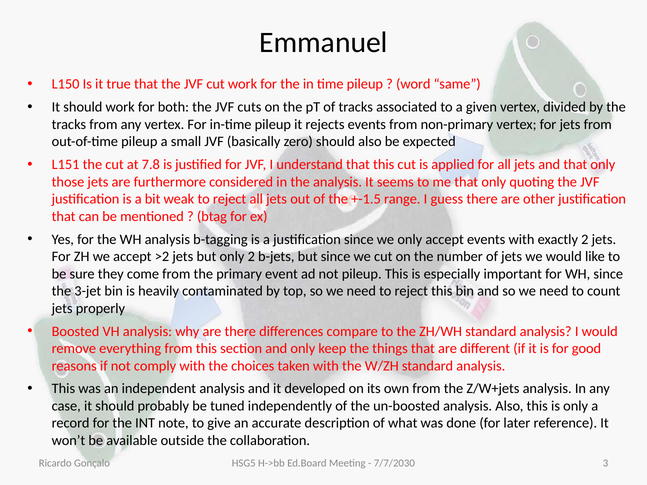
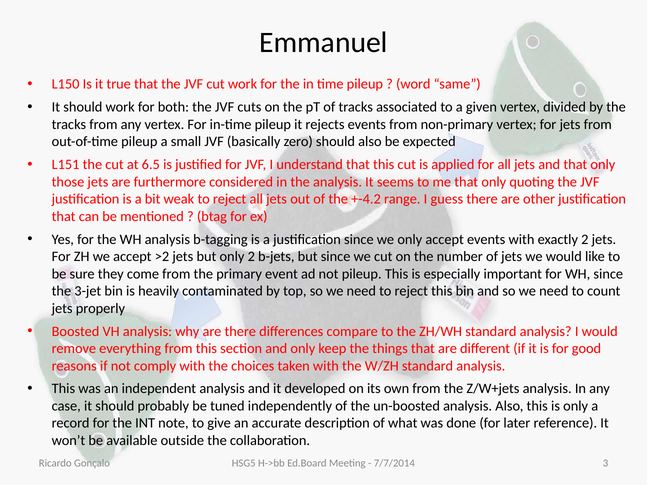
7.8: 7.8 -> 6.5 (151, 165)
+-1.5: +-1.5 -> +-4.2 (366, 199)
7/7/2030: 7/7/2030 -> 7/7/2014 (394, 463)
